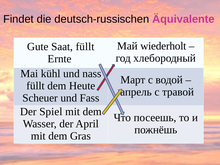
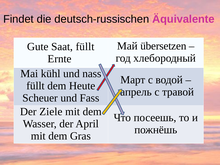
wiederholt: wiederholt -> übersetzen (163, 46)
Spiel: Spiel -> Ziele (51, 112)
